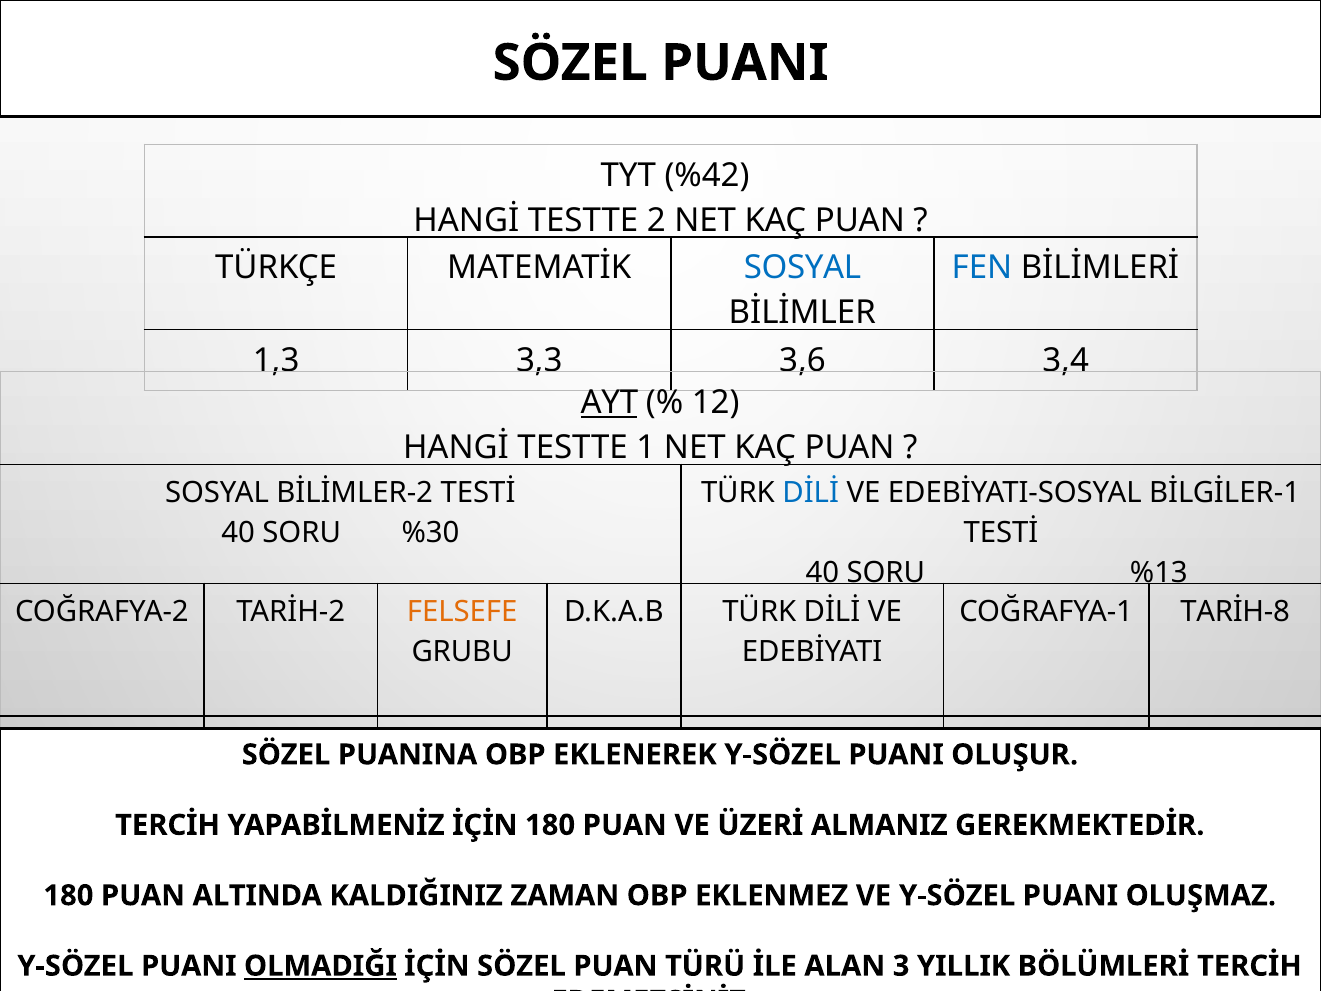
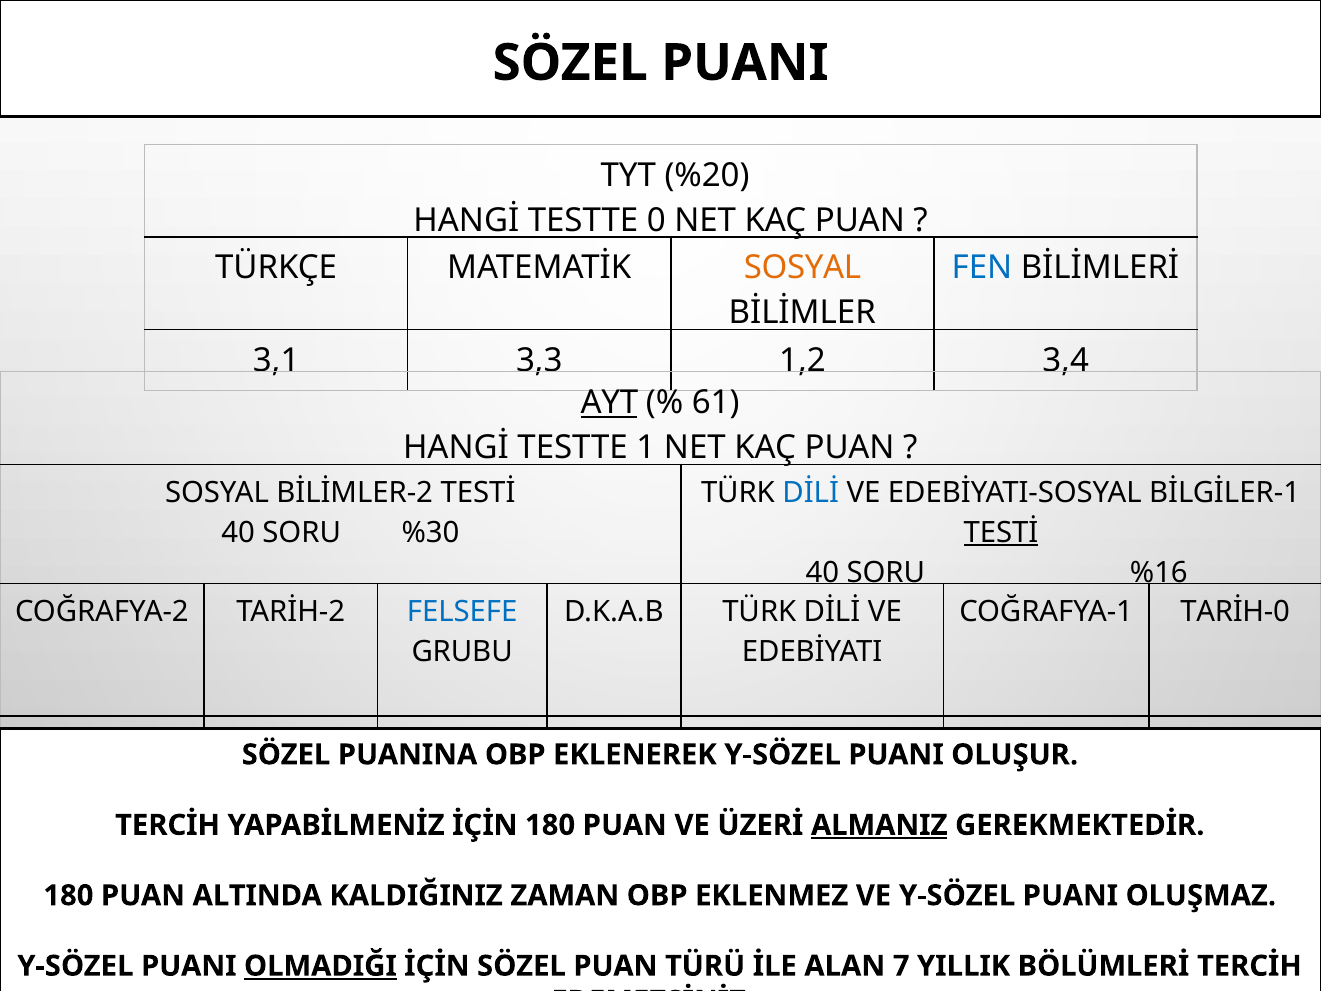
%42: %42 -> %20 (707, 175)
2: 2 -> 0 (656, 220)
SOSYAL colour: blue -> orange (803, 268)
1,3: 1,3 -> 3,1 (276, 360)
3,6: 3,6 -> 1,2 (802, 360)
12: 12 -> 61 (716, 402)
TESTİ underline: none -> present (1001, 532)
%13: %13 -> %16 (1159, 572)
FELSEFE colour: orange -> blue (462, 611)
TARİH-8: TARİH-8 -> TARİH-0 (1235, 611)
ALMANIZ underline: none -> present (879, 825)
ALAN 3: 3 -> 7 (901, 966)
